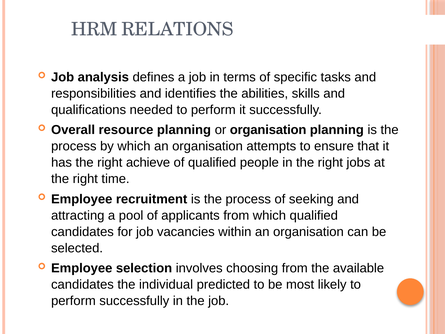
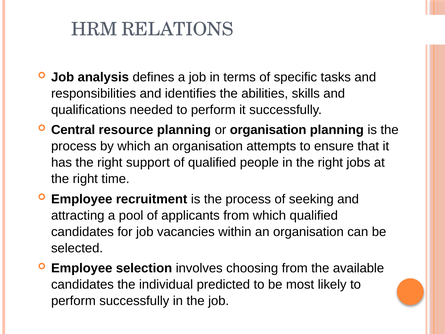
Overall: Overall -> Central (73, 130)
achieve: achieve -> support (148, 163)
